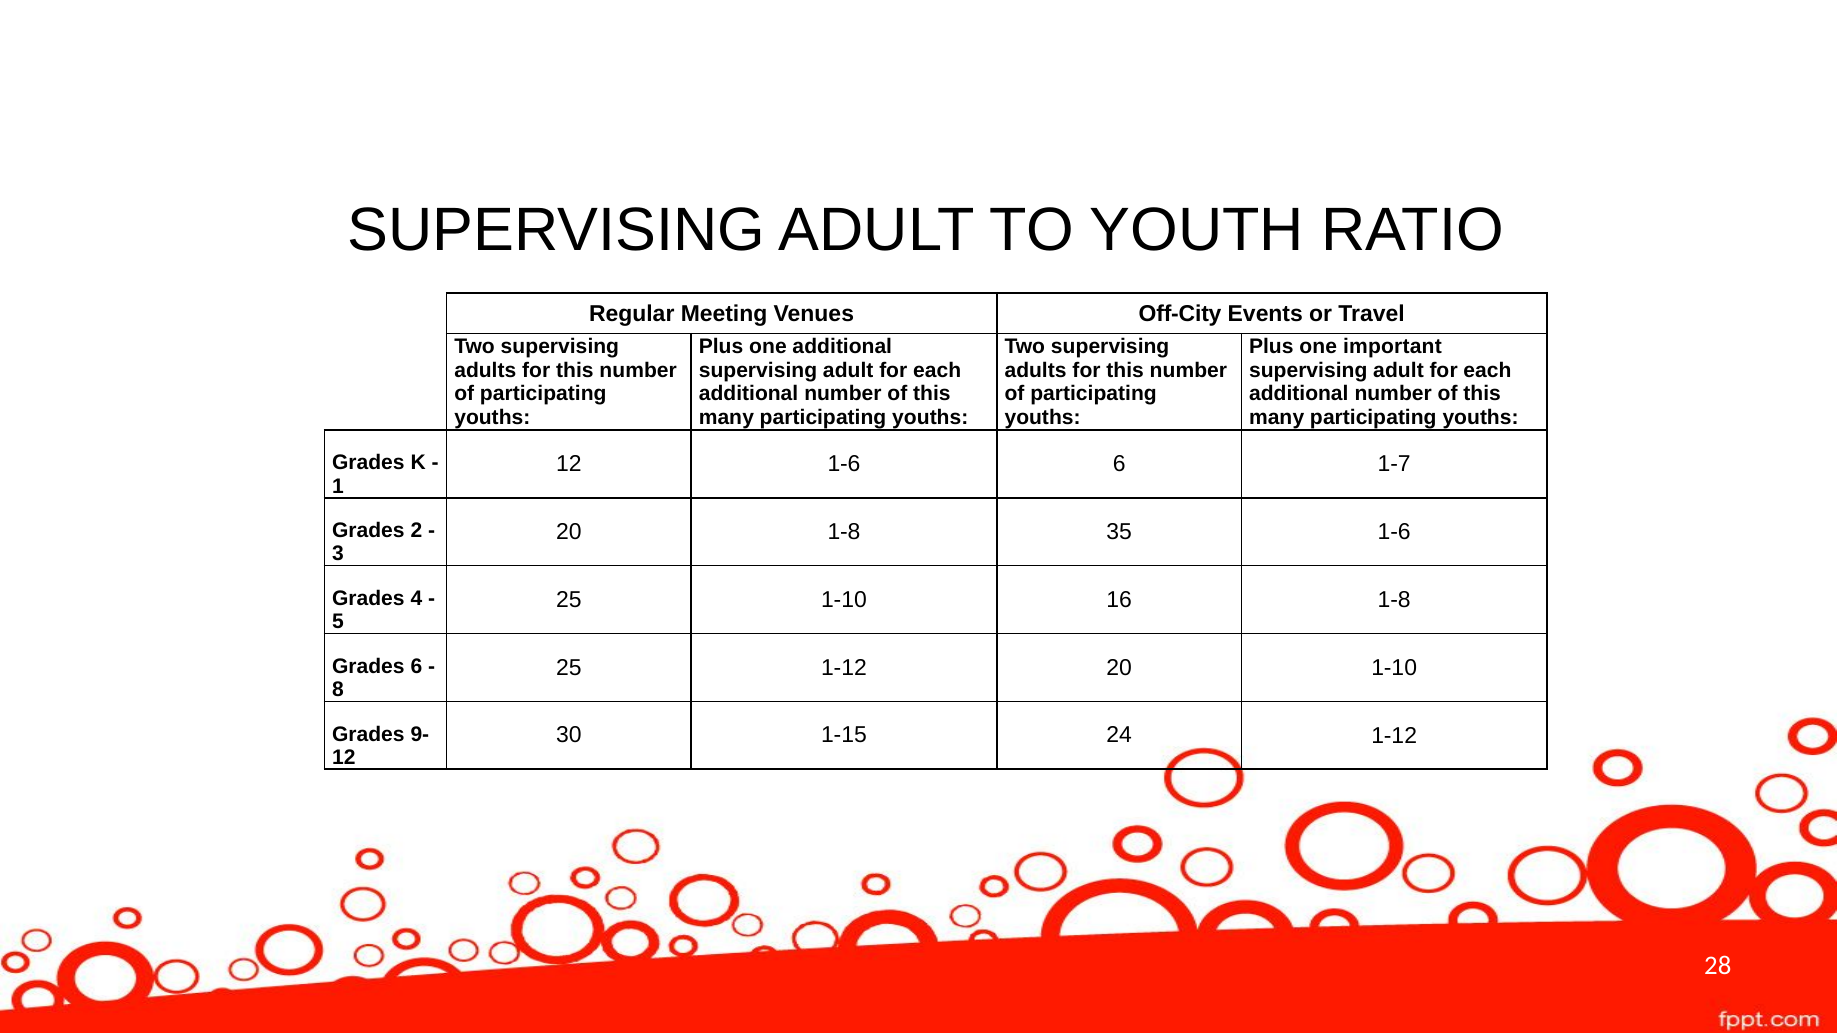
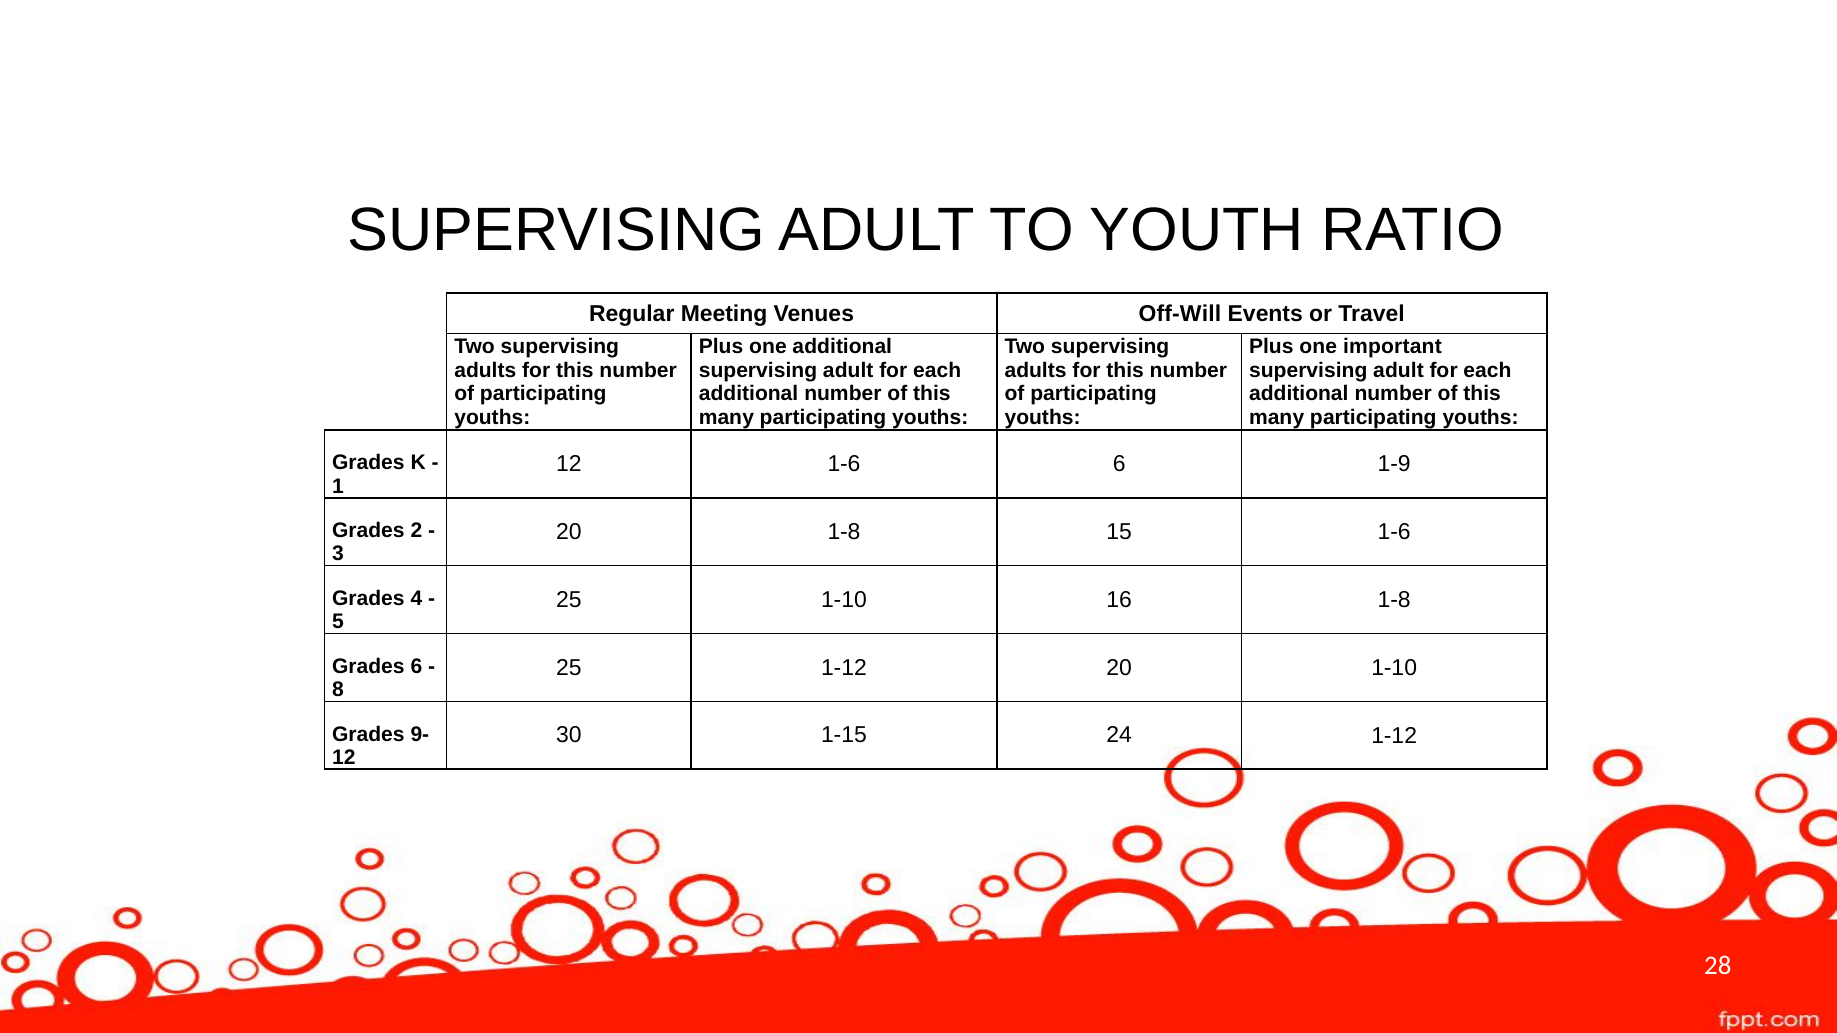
Off-City: Off-City -> Off-Will (1180, 314)
1-7: 1-7 -> 1-9 (1394, 464)
35: 35 -> 15 (1119, 532)
